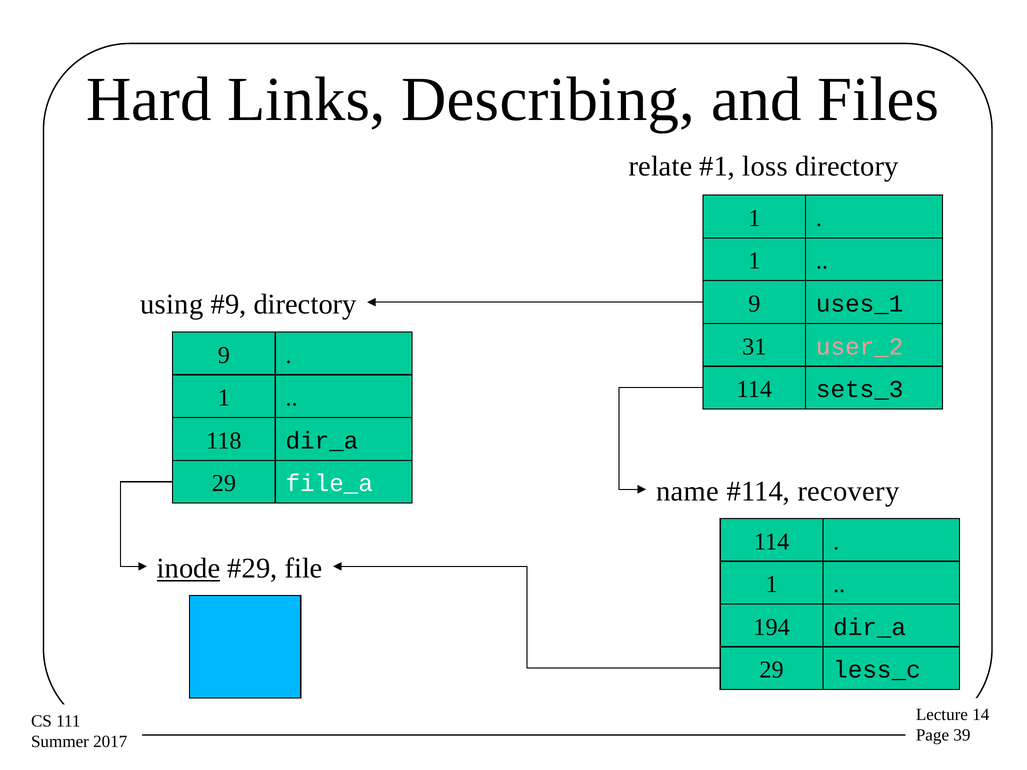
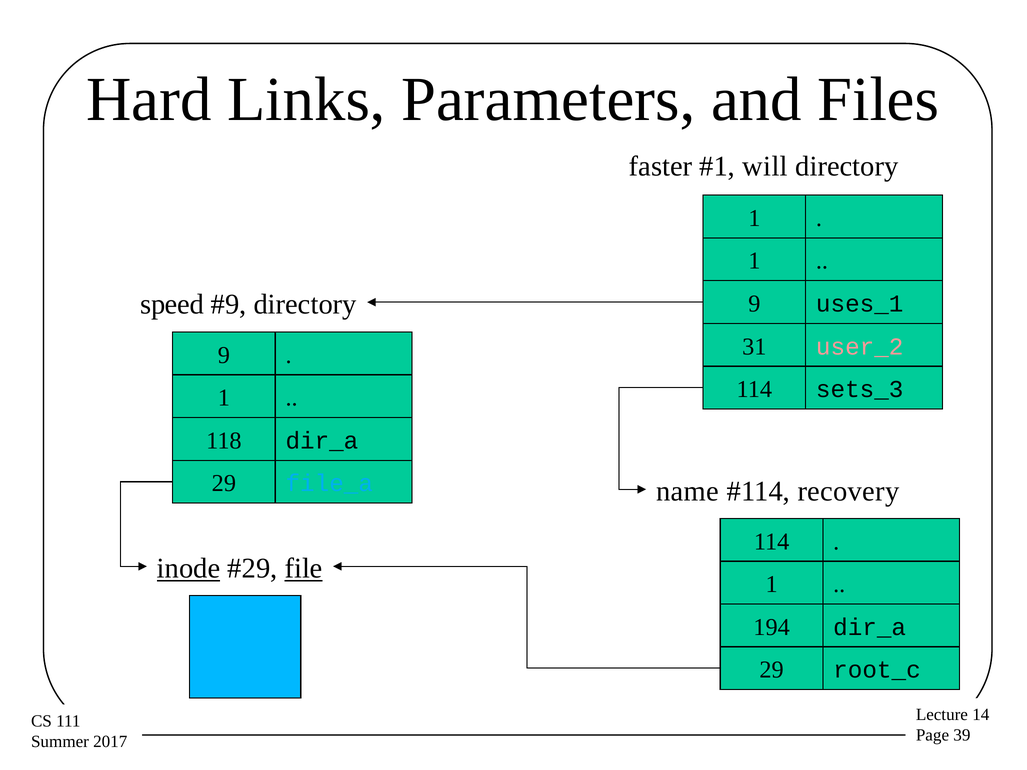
Describing: Describing -> Parameters (548, 99)
relate: relate -> faster (661, 166)
loss: loss -> will (765, 166)
using: using -> speed (172, 304)
file_a colour: white -> light blue (329, 484)
file underline: none -> present (304, 569)
less_c: less_c -> root_c (877, 670)
